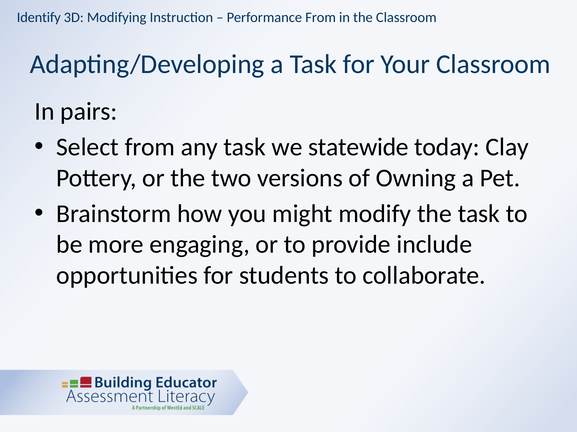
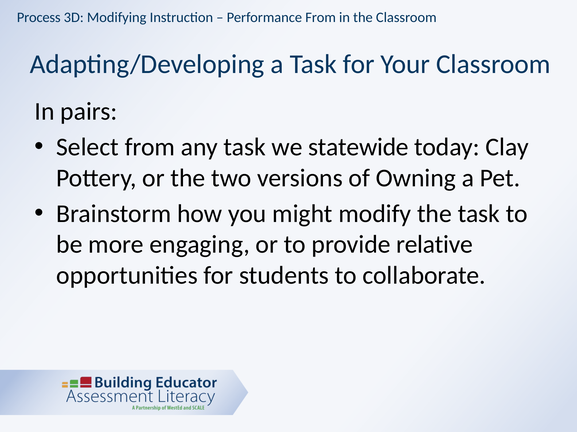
Identify: Identify -> Process (39, 17)
include: include -> relative (434, 245)
